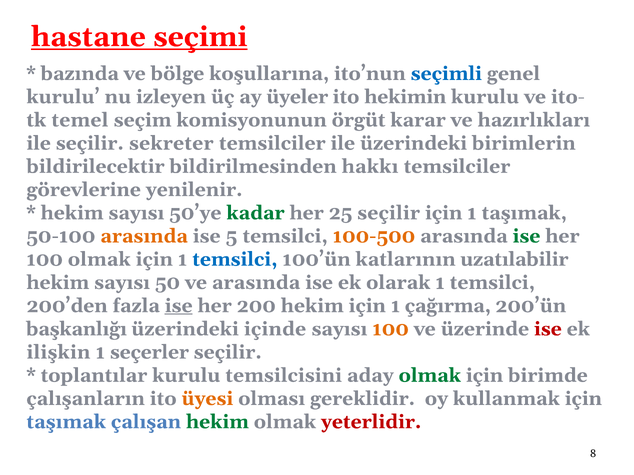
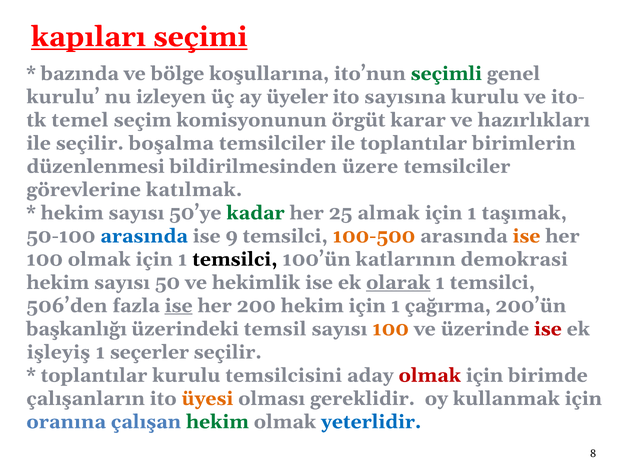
hastane: hastane -> kapıları (88, 37)
seçimli colour: blue -> green (446, 74)
hekimin: hekimin -> sayısına (405, 97)
sekreter: sekreter -> boşalma (171, 143)
ile üzerindeki: üzerindeki -> toplantılar (414, 143)
bildirilecektir: bildirilecektir -> düzenlenmesi (96, 167)
hakkı: hakkı -> üzere (370, 167)
yenilenir: yenilenir -> katılmak (194, 190)
25 seçilir: seçilir -> almak (389, 213)
arasında colour: orange -> blue (144, 236)
5: 5 -> 9 (232, 236)
ise colour: green -> orange (526, 236)
temsilci colour: blue -> black (235, 260)
uzatılabilir: uzatılabilir -> demokrasi (514, 260)
ve arasında: arasında -> hekimlik (256, 283)
olarak underline: none -> present (398, 283)
200’den: 200’den -> 506’den (67, 306)
içinde: içinde -> temsil (275, 329)
ilişkin: ilişkin -> işleyiş (58, 353)
olmak colour: green -> red (430, 376)
taşımak: taşımak -> oranına (66, 422)
yeterlidir colour: red -> blue (371, 422)
